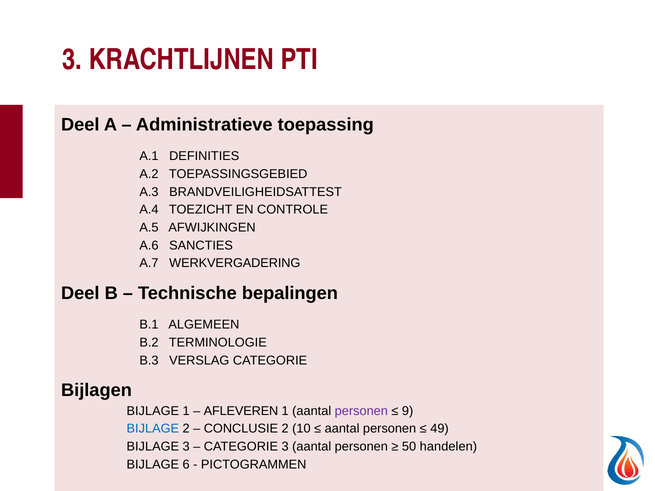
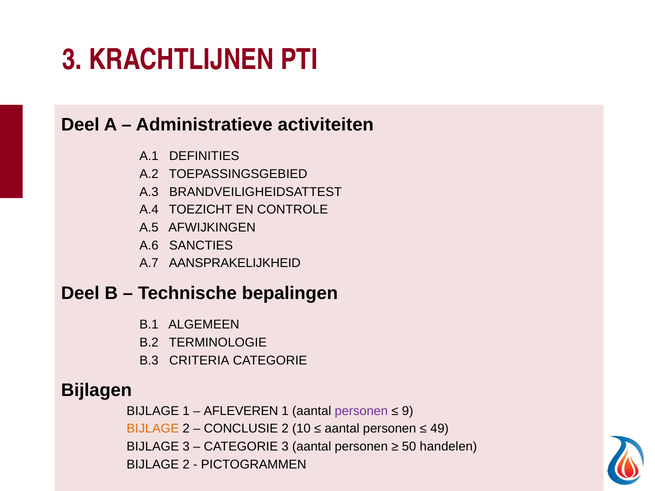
toepassing: toepassing -> activiteiten (326, 125)
WERKVERGADERING: WERKVERGADERING -> AANSPRAKELIJKHEID (235, 263)
VERSLAG: VERSLAG -> CRITERIA (199, 361)
BIJLAGE colour: blue -> orange (153, 429)
6: 6 -> 2 (186, 465)
